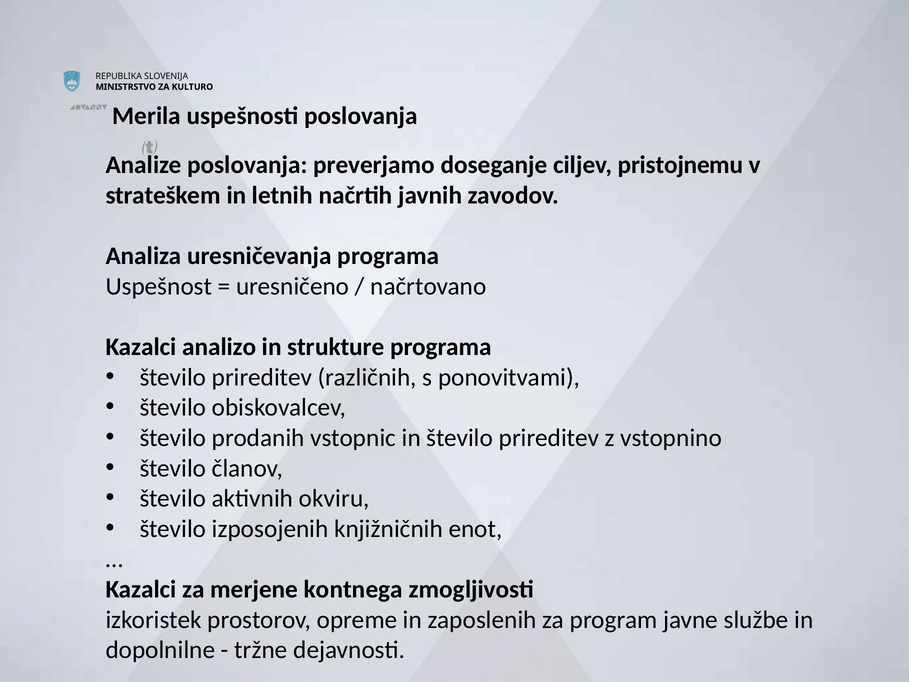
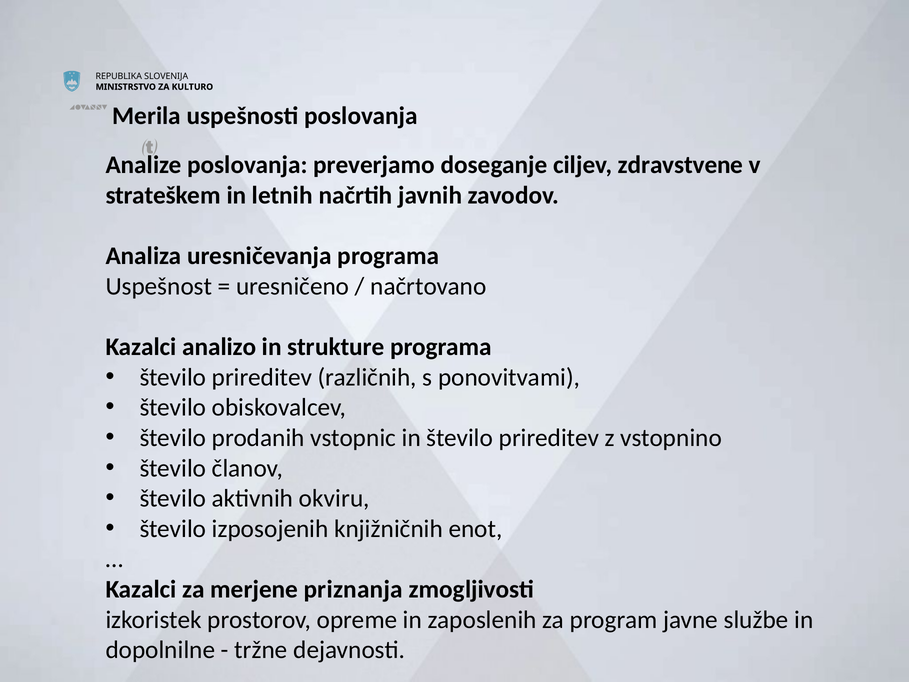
pristojnemu: pristojnemu -> zdravstvene (681, 165)
kontnega: kontnega -> priznanja (353, 589)
